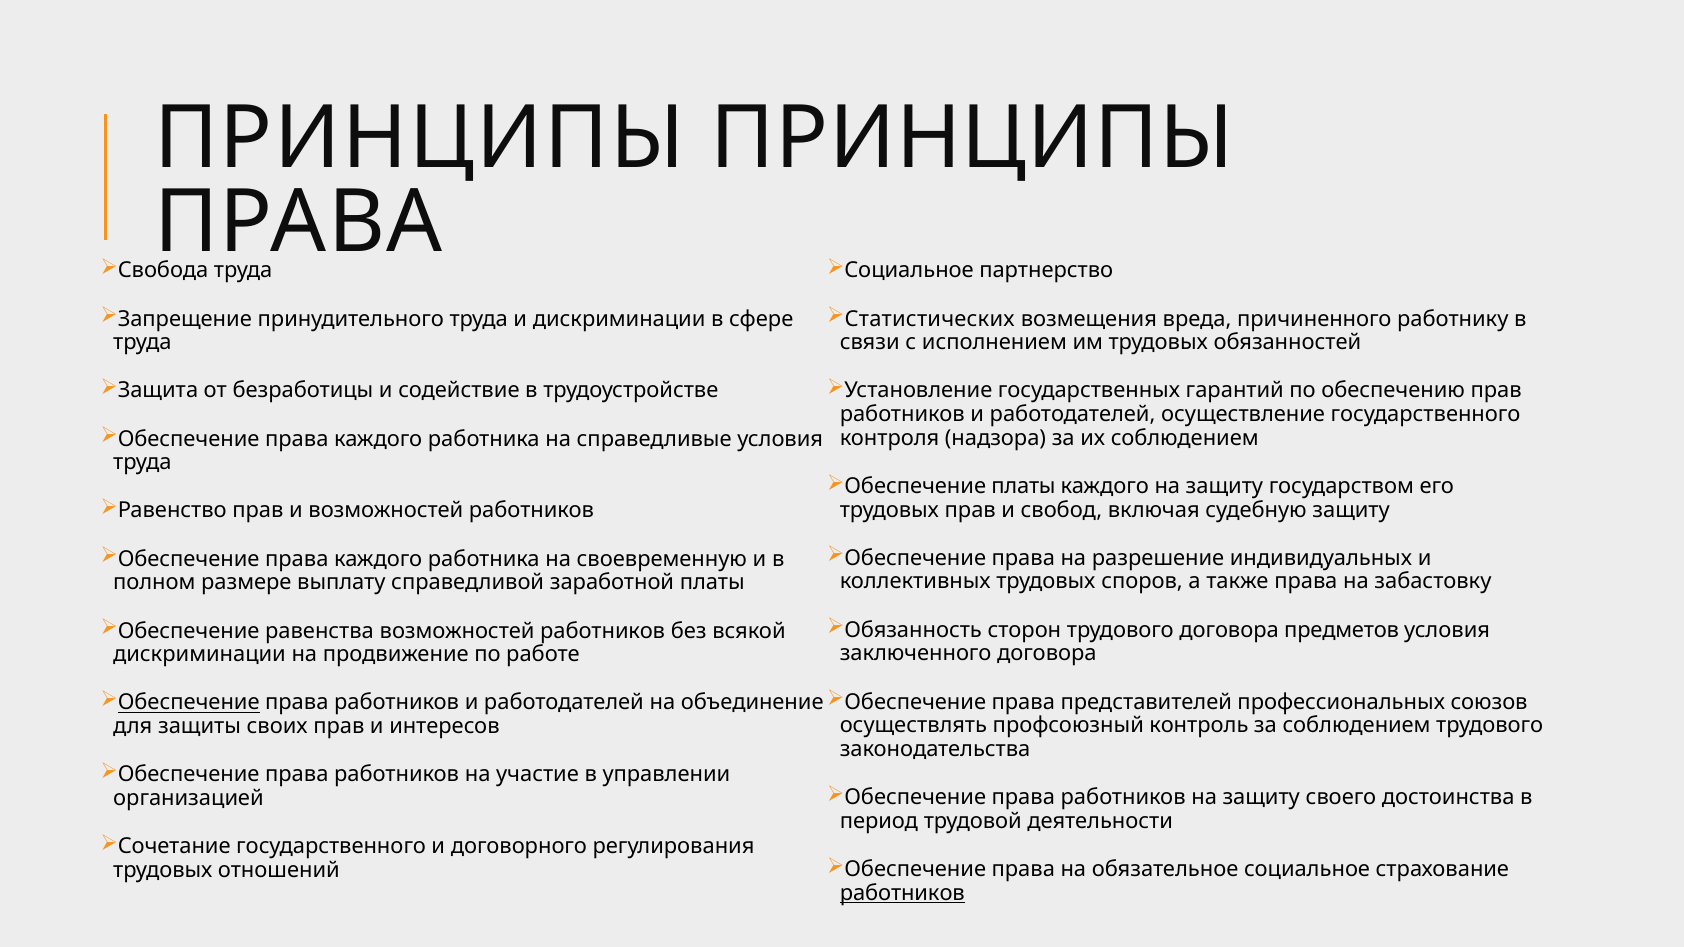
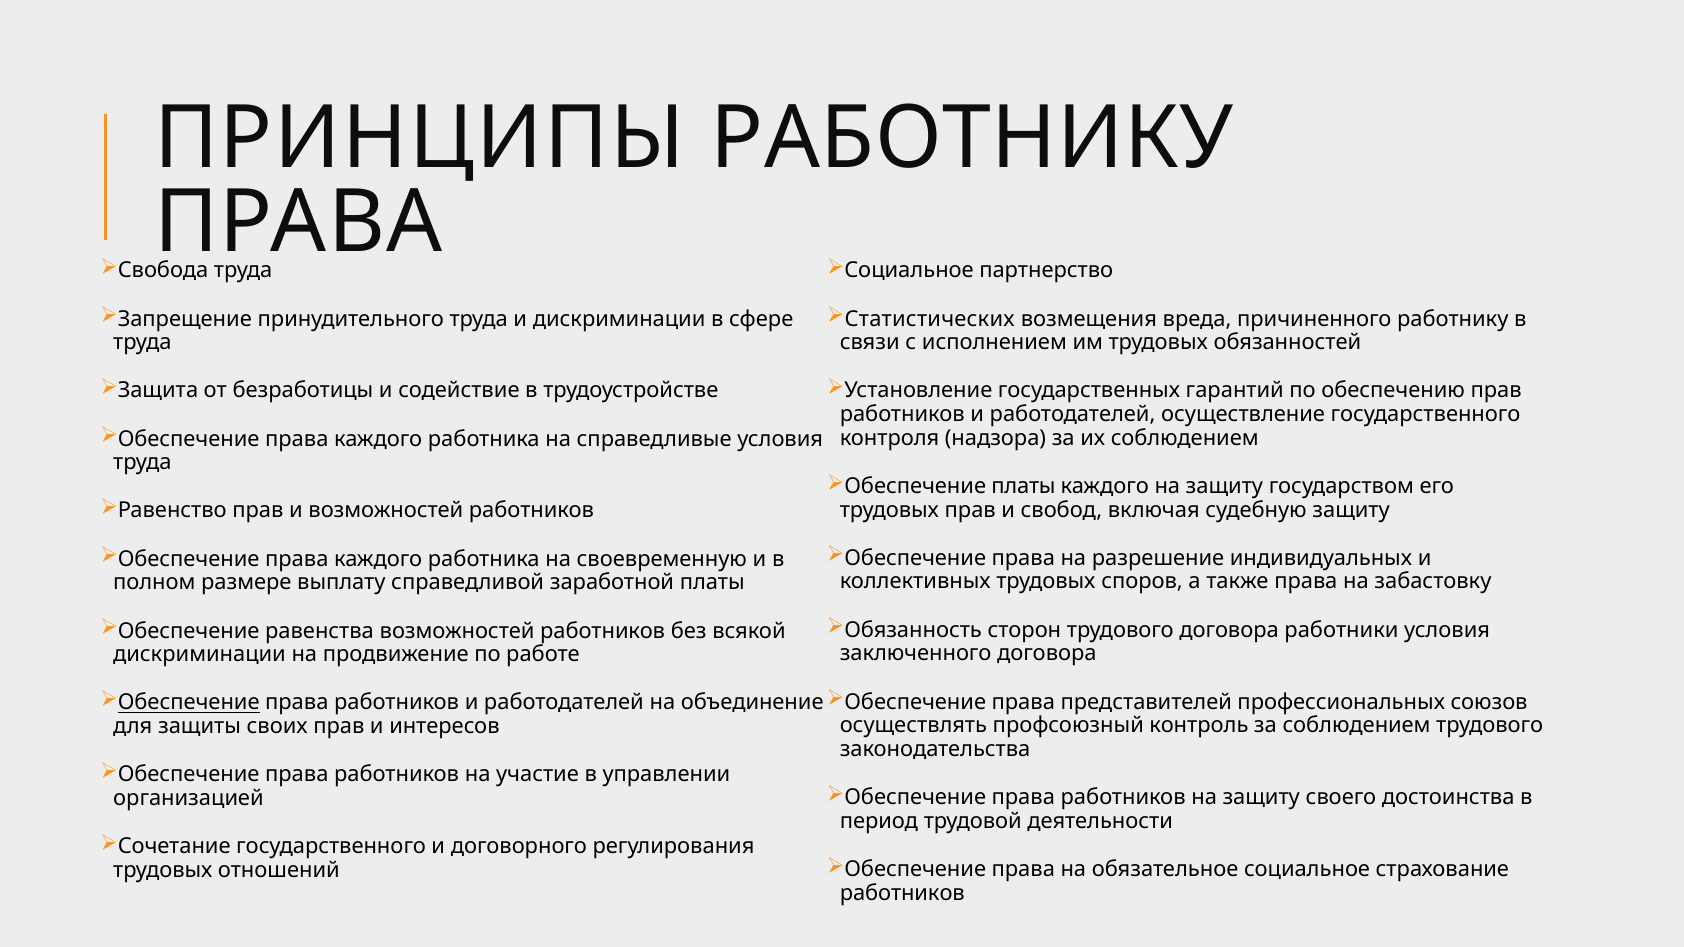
ПРИНЦИПЫ ПРИНЦИПЫ: ПРИНЦИПЫ -> РАБОТНИКУ (972, 139)
предметов: предметов -> работники (1341, 630)
работников underline: present -> none (902, 893)
